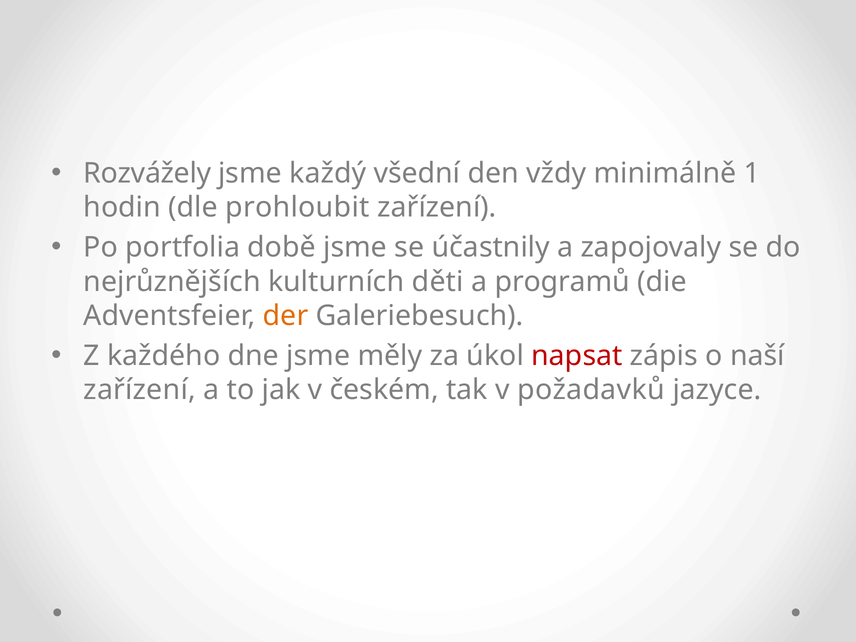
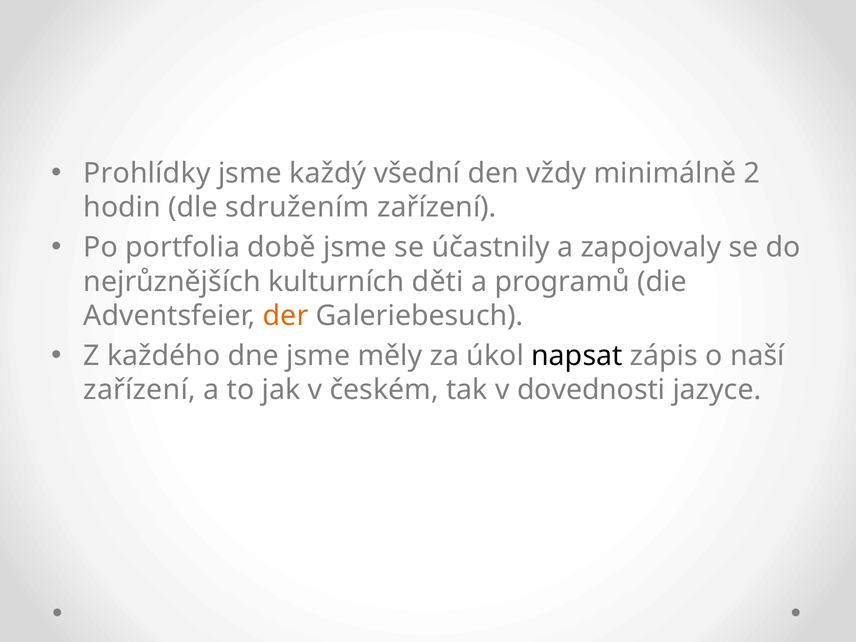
Rozvážely: Rozvážely -> Prohlídky (147, 173)
1: 1 -> 2 (752, 173)
prohloubit: prohloubit -> sdružením (298, 207)
napsat colour: red -> black (577, 356)
požadavků: požadavků -> dovednosti (591, 390)
